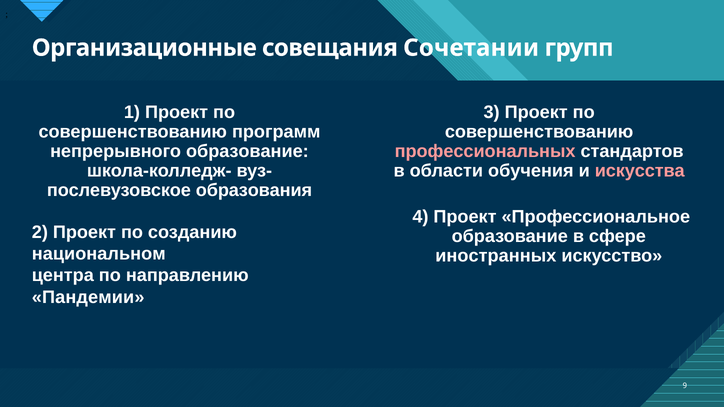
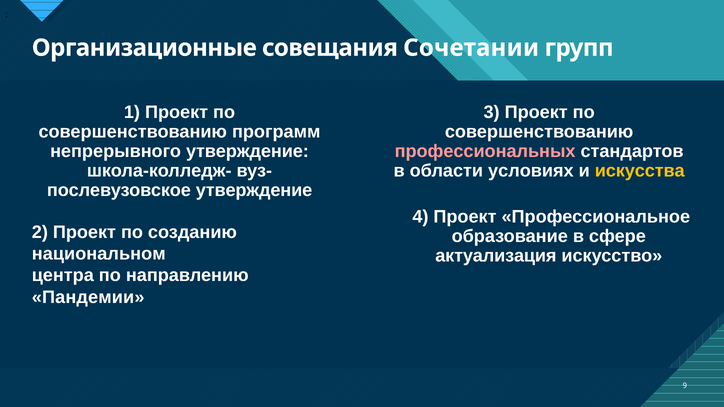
непрерывного образование: образование -> утверждение (247, 151)
обучения: обучения -> условиях (531, 171)
искусства colour: pink -> yellow (640, 171)
послевузовское образования: образования -> утверждение (254, 190)
иностранных: иностранных -> актуализация (496, 256)
